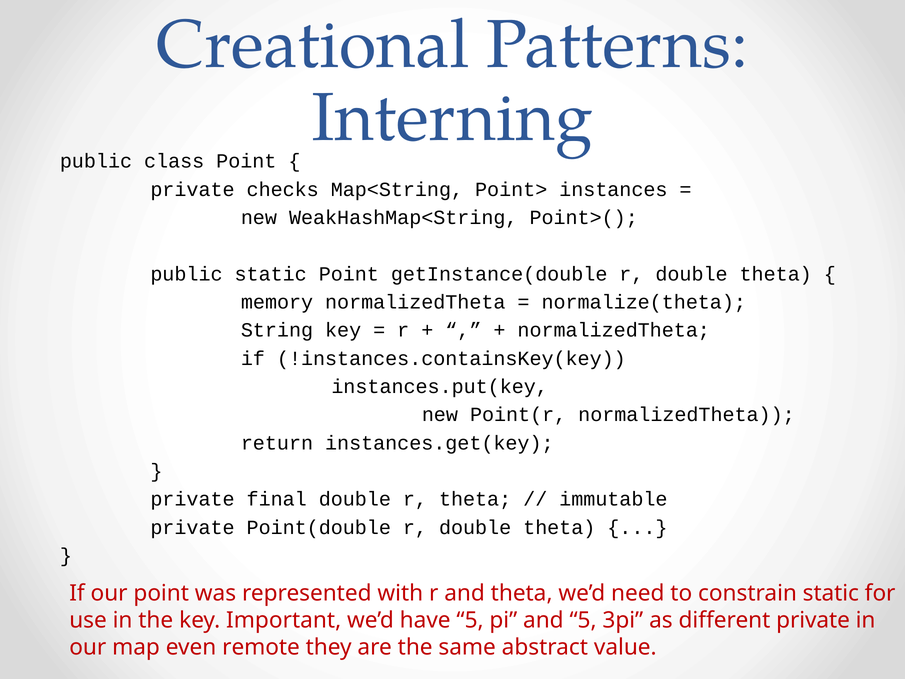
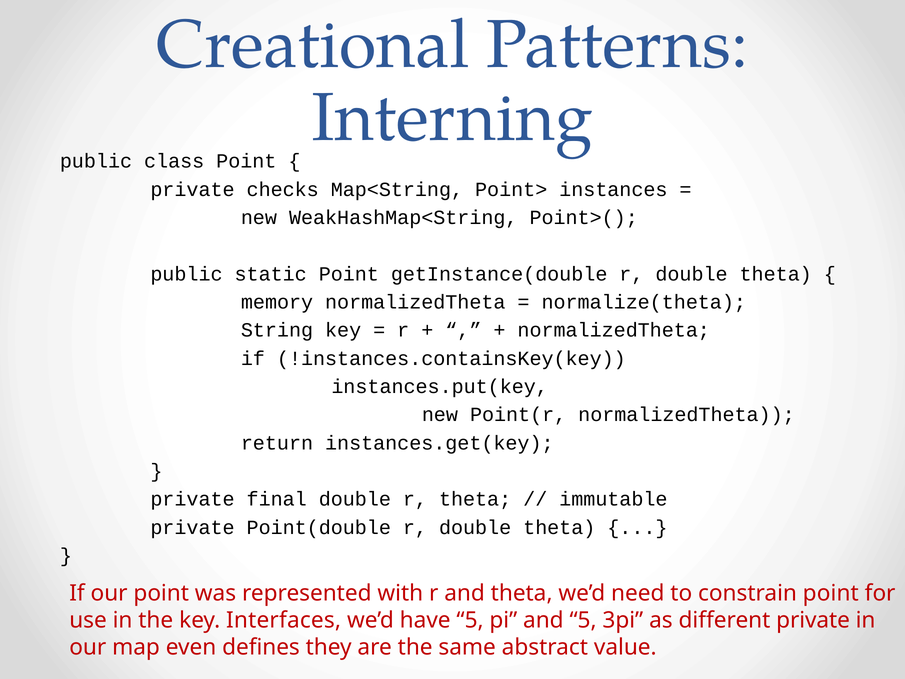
constrain static: static -> point (831, 593)
Important: Important -> Interfaces (284, 620)
remote: remote -> defines (261, 647)
